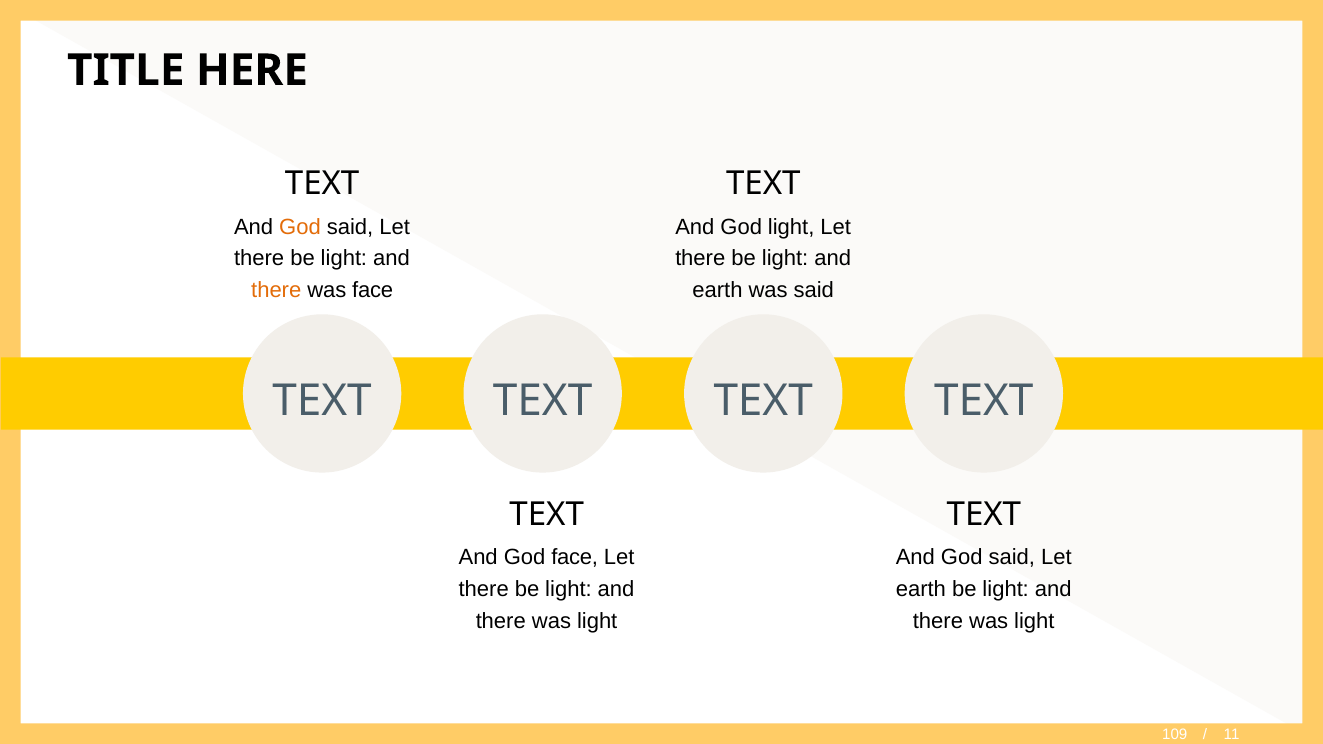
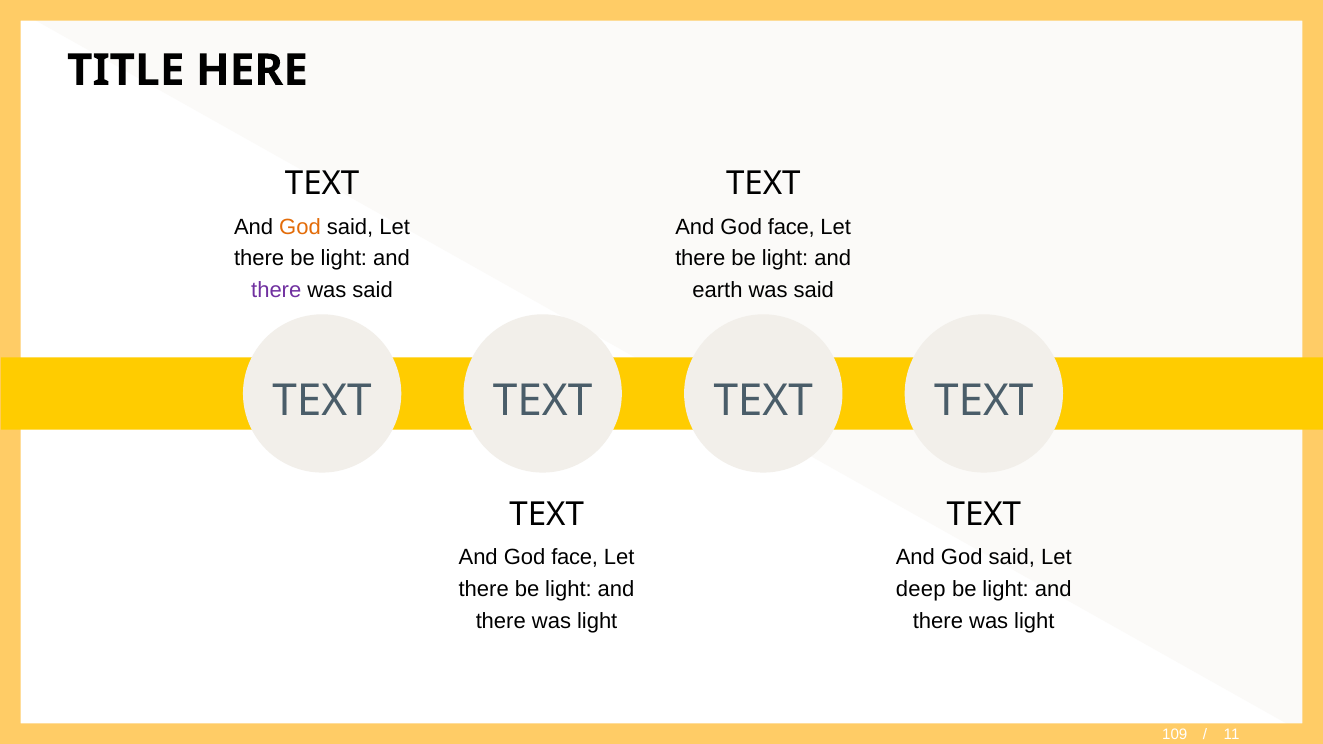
light: light -> face (791, 227)
there colour: orange -> purple (276, 290)
face: face -> said (373, 290)
earth: earth -> deep (921, 590)
